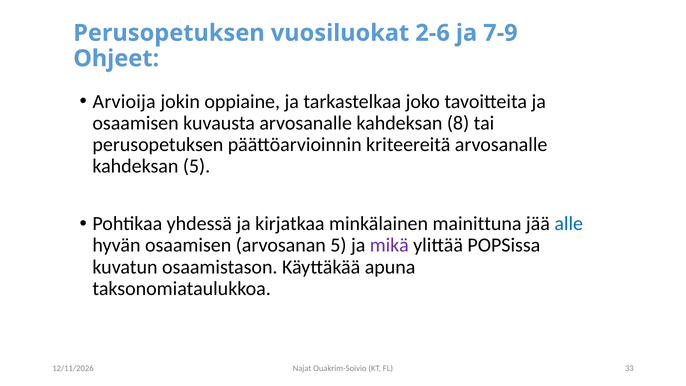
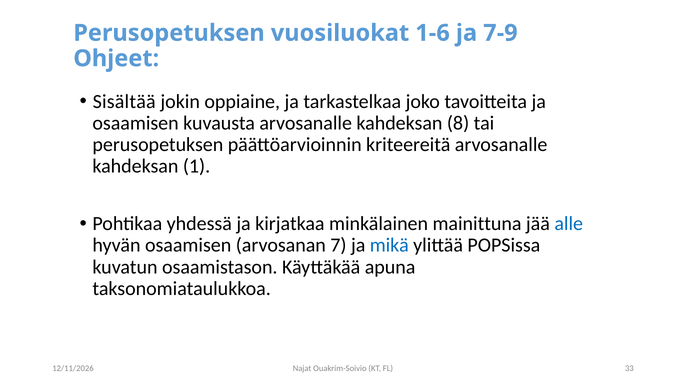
2-6: 2-6 -> 1-6 (433, 33)
Arvioija: Arvioija -> Sisältää (124, 102)
kahdeksan 5: 5 -> 1 (197, 166)
arvosanan 5: 5 -> 7 (338, 245)
mikä colour: purple -> blue (389, 245)
